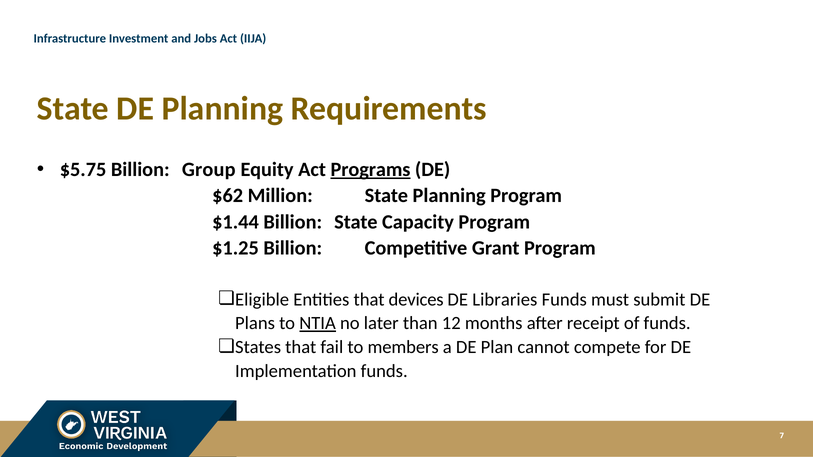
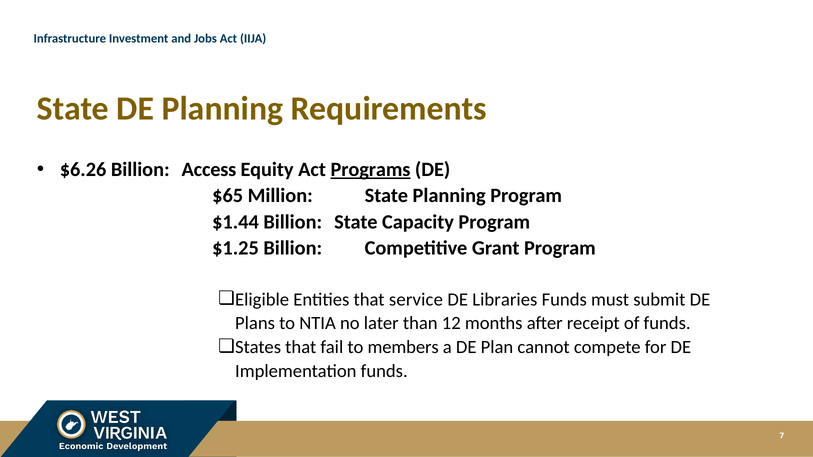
$5.75: $5.75 -> $6.26 (83, 170)
Group: Group -> Access (209, 170)
$62: $62 -> $65 (228, 196)
devices: devices -> service (416, 300)
NTIA underline: present -> none (318, 324)
